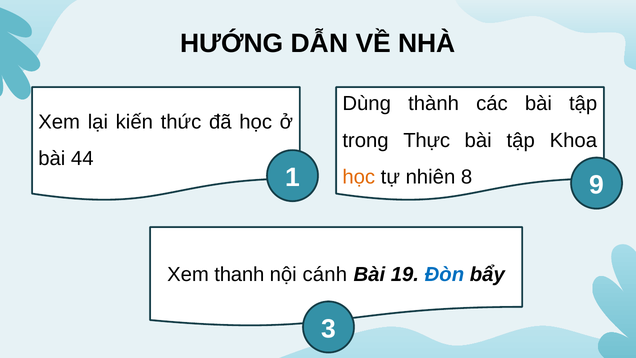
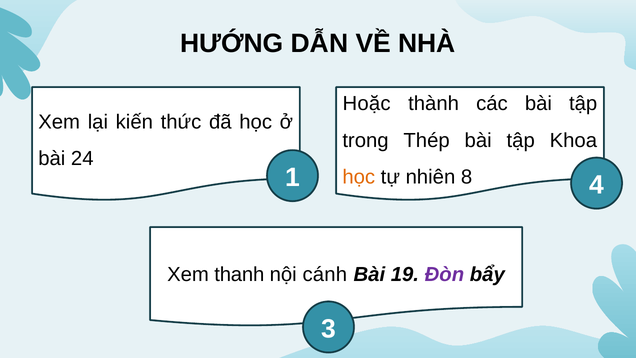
Dùng: Dùng -> Hoặc (367, 104)
Thực: Thực -> Thép (427, 140)
44: 44 -> 24 (82, 158)
9: 9 -> 4 (597, 185)
Đòn colour: blue -> purple (444, 274)
